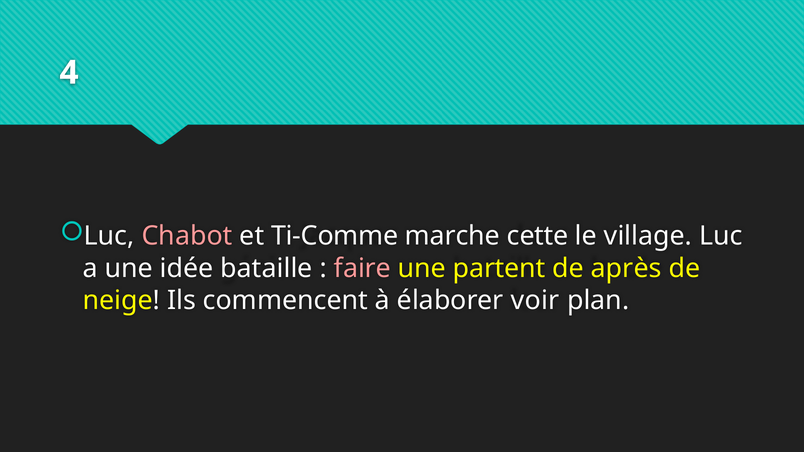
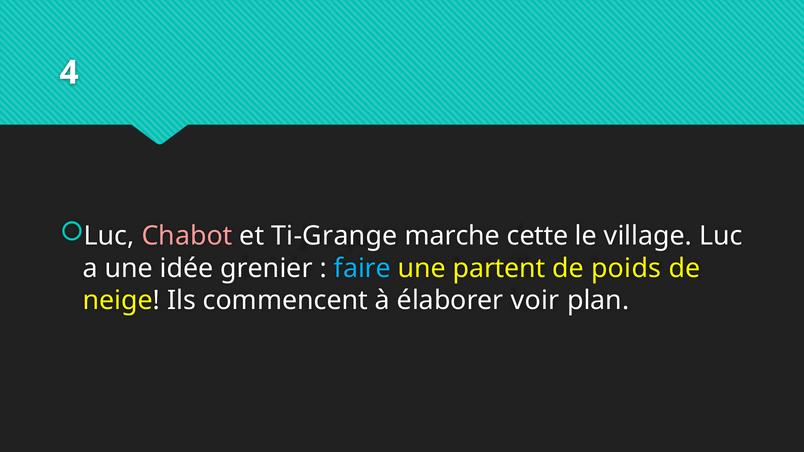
Ti-Comme: Ti-Comme -> Ti-Grange (334, 236)
bataille: bataille -> grenier (266, 268)
faire colour: pink -> light blue (362, 268)
après: après -> poids (626, 268)
